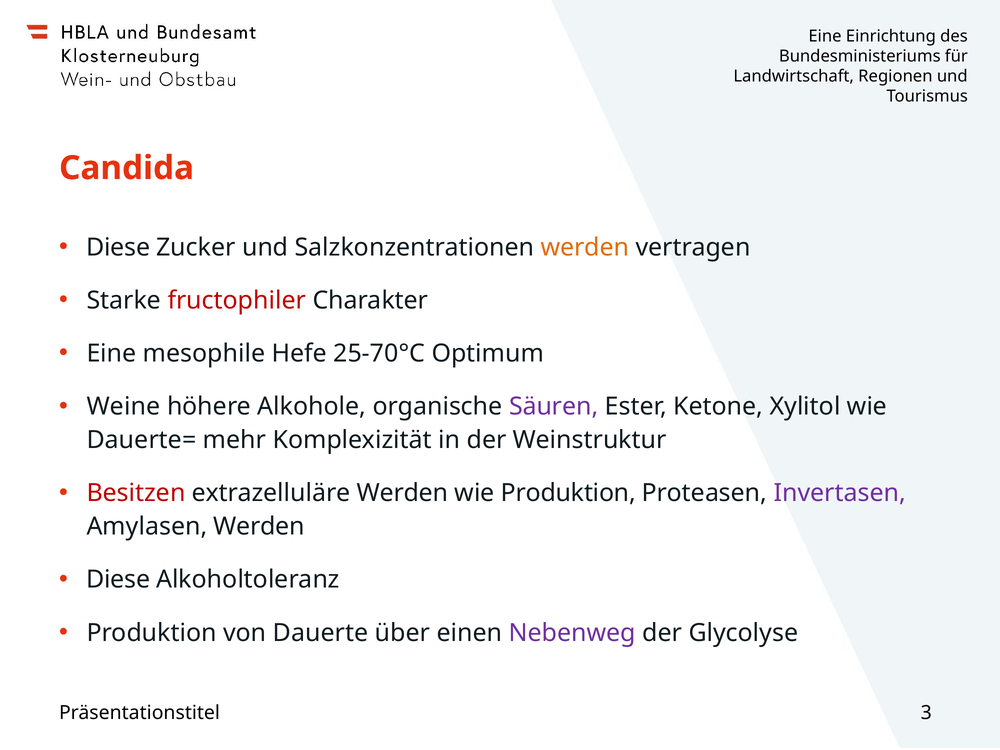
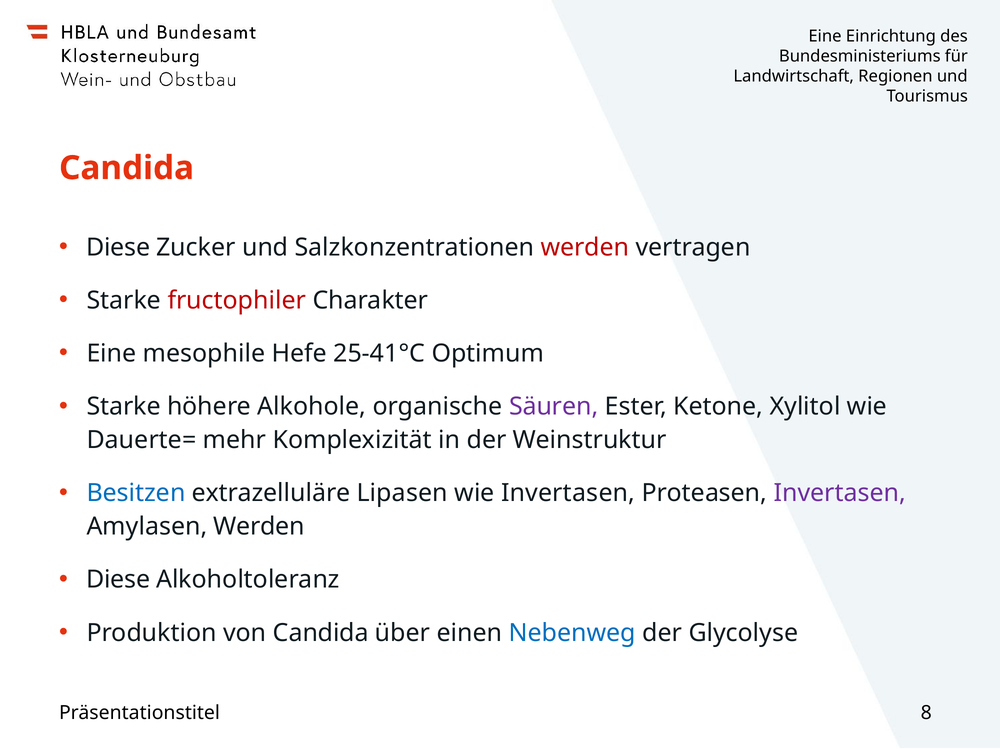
werden colour: orange -> red (585, 247)
25-70°C: 25-70°C -> 25-41°C (379, 354)
Weine: Weine -> Starke (124, 407)
Besitzen colour: red -> blue (136, 493)
extrazelluläre Werden: Werden -> Lipasen (402, 493)
wie Produktion: Produktion -> Invertasen (568, 493)
von Dauerte: Dauerte -> Candida (321, 633)
Nebenweg colour: purple -> blue (572, 633)
3: 3 -> 8 (926, 713)
